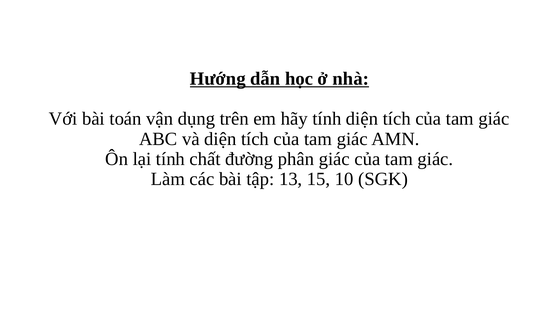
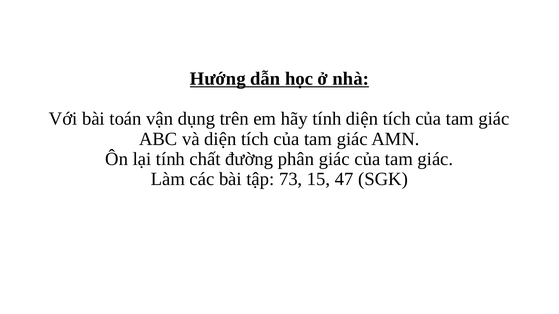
13: 13 -> 73 (291, 179)
10: 10 -> 47 (344, 179)
